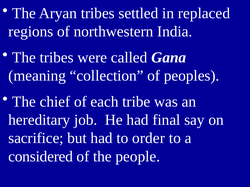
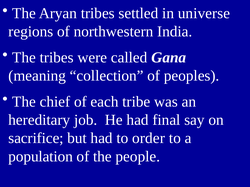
replaced: replaced -> universe (204, 13)
considered: considered -> population (41, 157)
